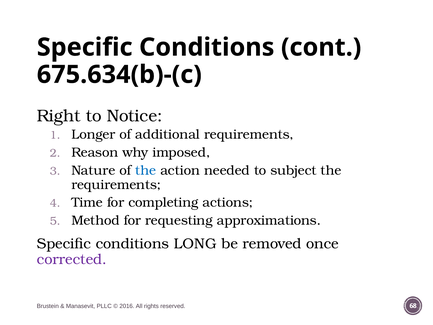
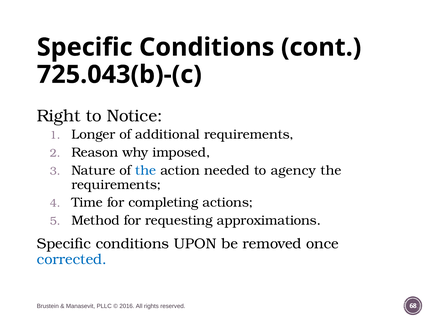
675.634(b)-(c: 675.634(b)-(c -> 725.043(b)-(c (119, 75)
subject: subject -> agency (293, 170)
LONG: LONG -> UPON (195, 244)
corrected colour: purple -> blue (72, 259)
